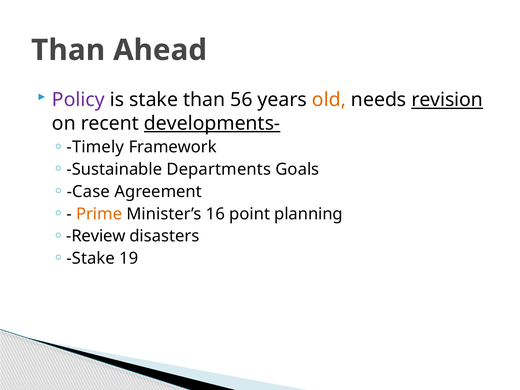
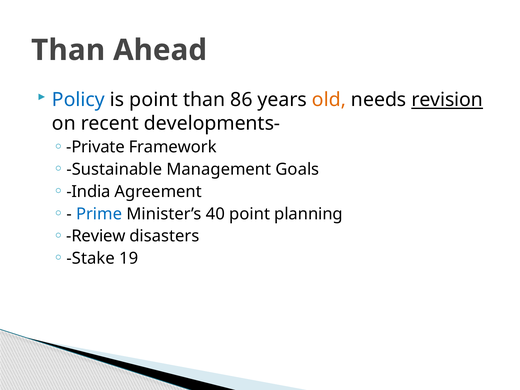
Policy colour: purple -> blue (78, 100)
is stake: stake -> point (154, 100)
56: 56 -> 86 (241, 100)
developments- underline: present -> none (212, 123)
Timely: Timely -> Private (95, 147)
Departments: Departments -> Management (219, 169)
Case: Case -> India (88, 192)
Prime colour: orange -> blue (99, 214)
16: 16 -> 40 (215, 214)
